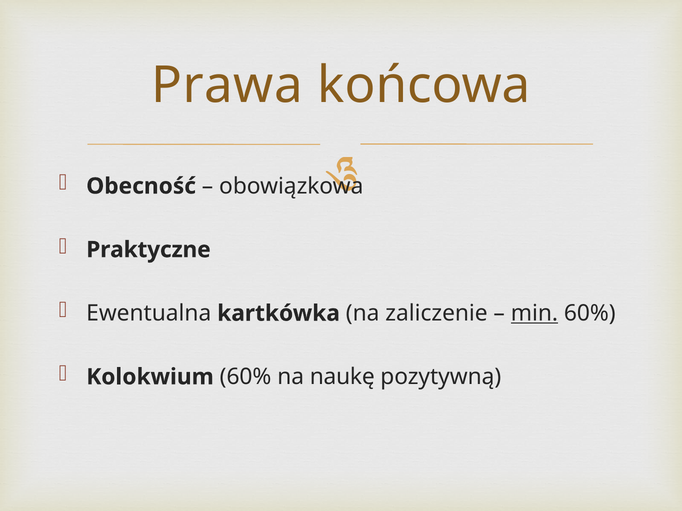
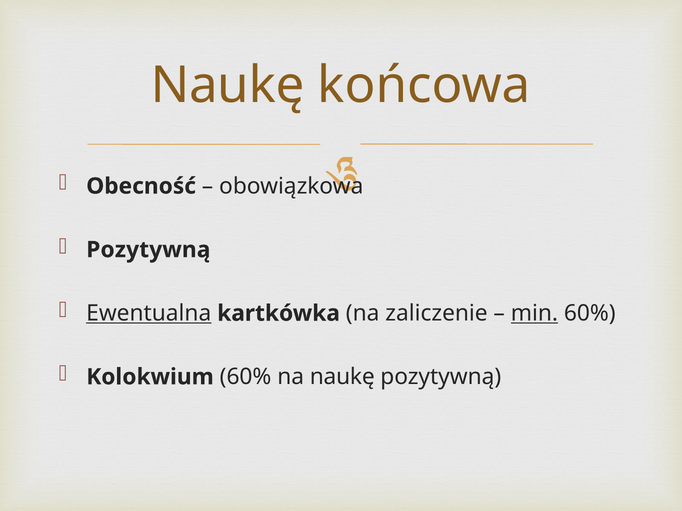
Prawa: Prawa -> Naukę (227, 85)
Praktyczne: Praktyczne -> Pozytywną (148, 250)
Ewentualna underline: none -> present (149, 314)
